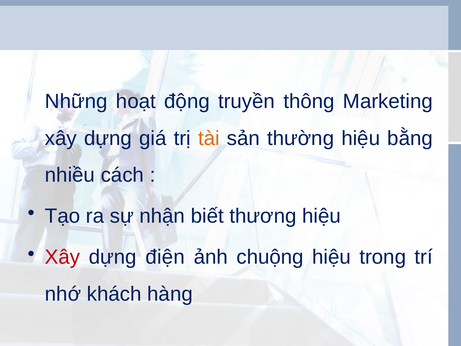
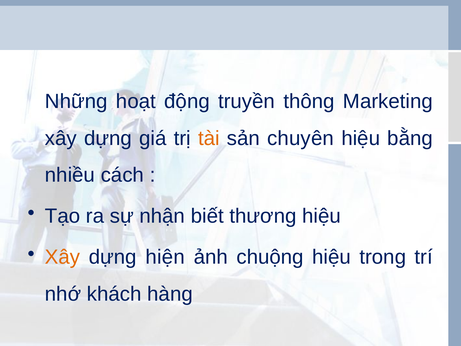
thường: thường -> chuyên (301, 138)
Xây colour: red -> orange (63, 257)
điện: điện -> hiện (165, 257)
